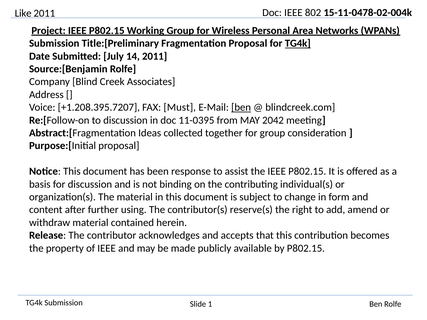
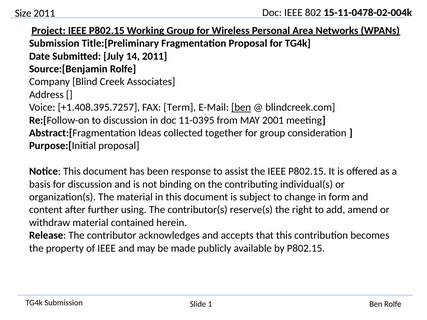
Like: Like -> Size (23, 13)
TG4k underline: present -> none (298, 43)
+1.208.395.7207: +1.208.395.7207 -> +1.408.395.7257 (99, 107)
Must: Must -> Term (180, 107)
2042: 2042 -> 2001 (273, 120)
